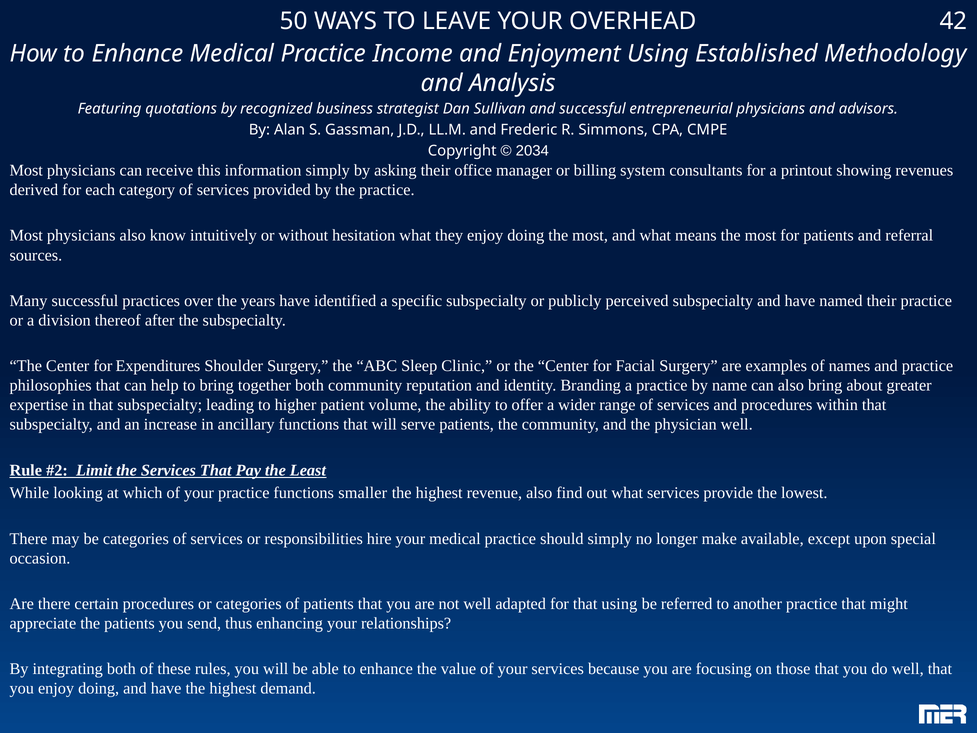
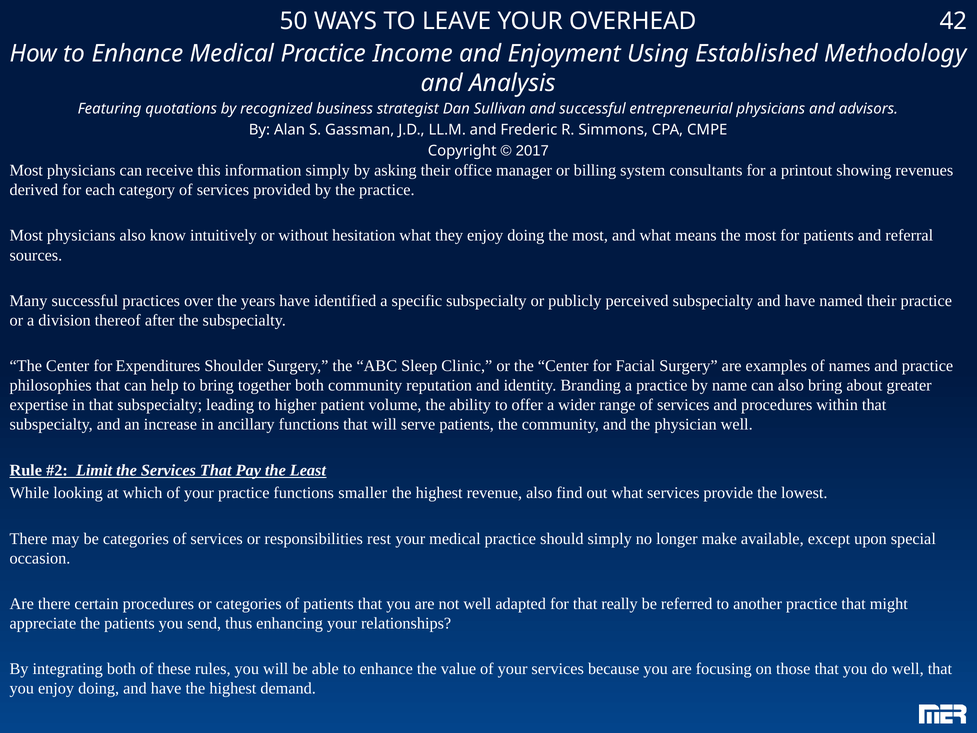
2034: 2034 -> 2017 (532, 151)
hire: hire -> rest (379, 539)
that using: using -> really (620, 604)
